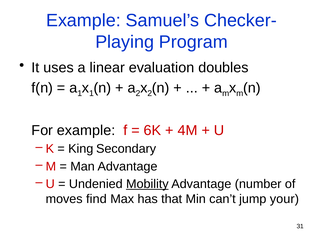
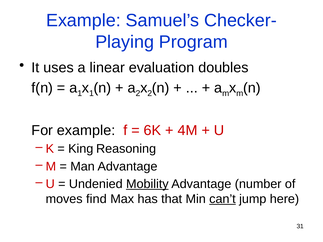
Secondary: Secondary -> Reasoning (126, 149)
can’t underline: none -> present (222, 199)
your: your -> here (284, 199)
